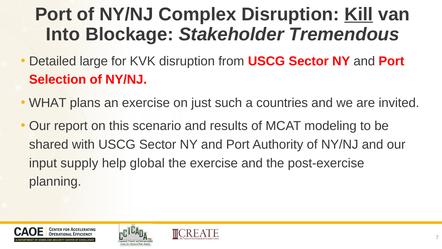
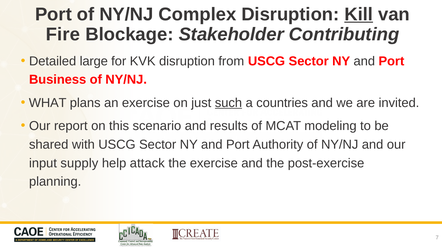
Into: Into -> Fire (63, 34)
Tremendous: Tremendous -> Contributing (344, 34)
Selection: Selection -> Business (58, 80)
such underline: none -> present (228, 103)
global: global -> attack (147, 163)
